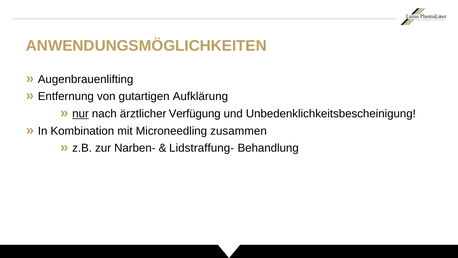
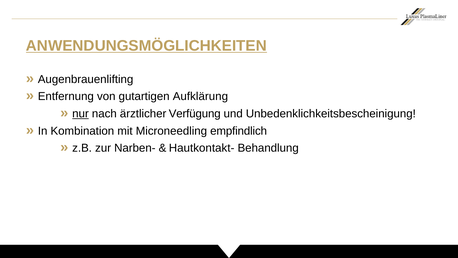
ANWENDUNGSMÖGLICHKEITEN underline: none -> present (146, 46)
zusammen: zusammen -> empfindlich (239, 131)
Lidstraffung-: Lidstraffung- -> Hautkontakt- (202, 148)
